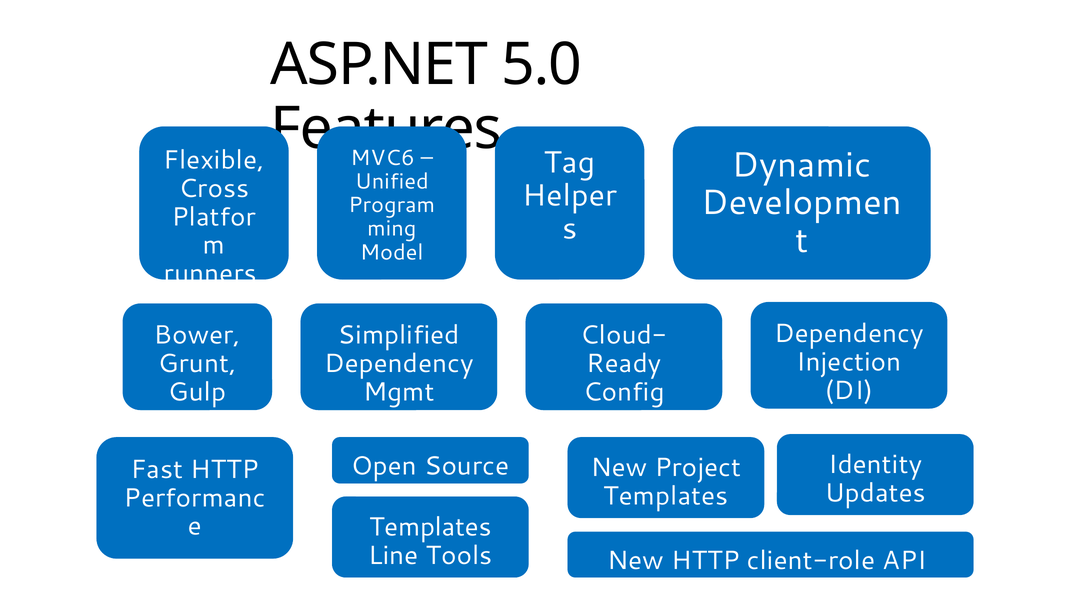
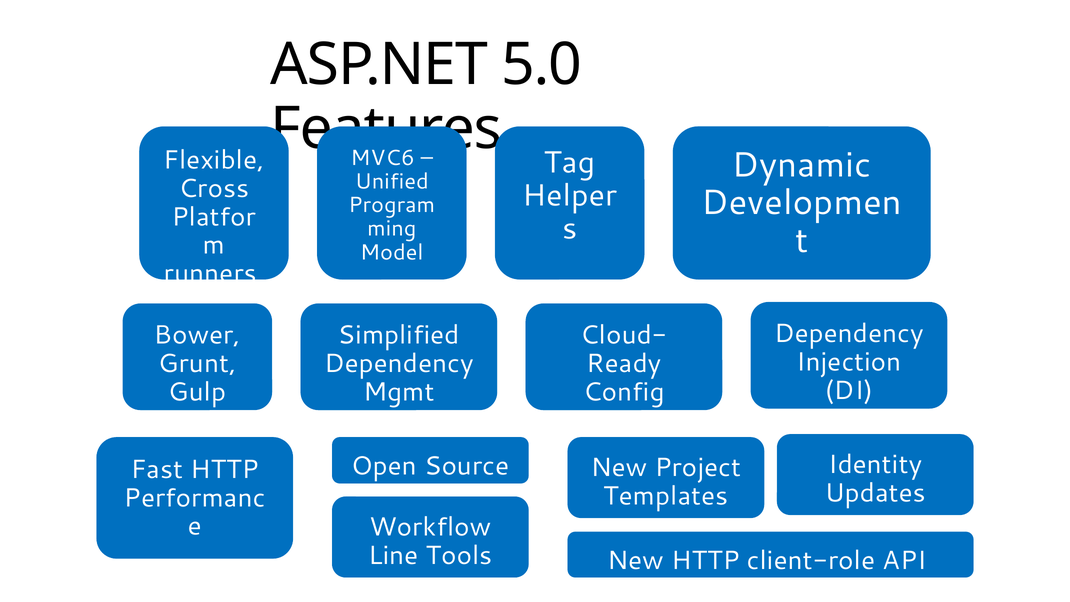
Templates: Templates -> Workflow (430, 527)
